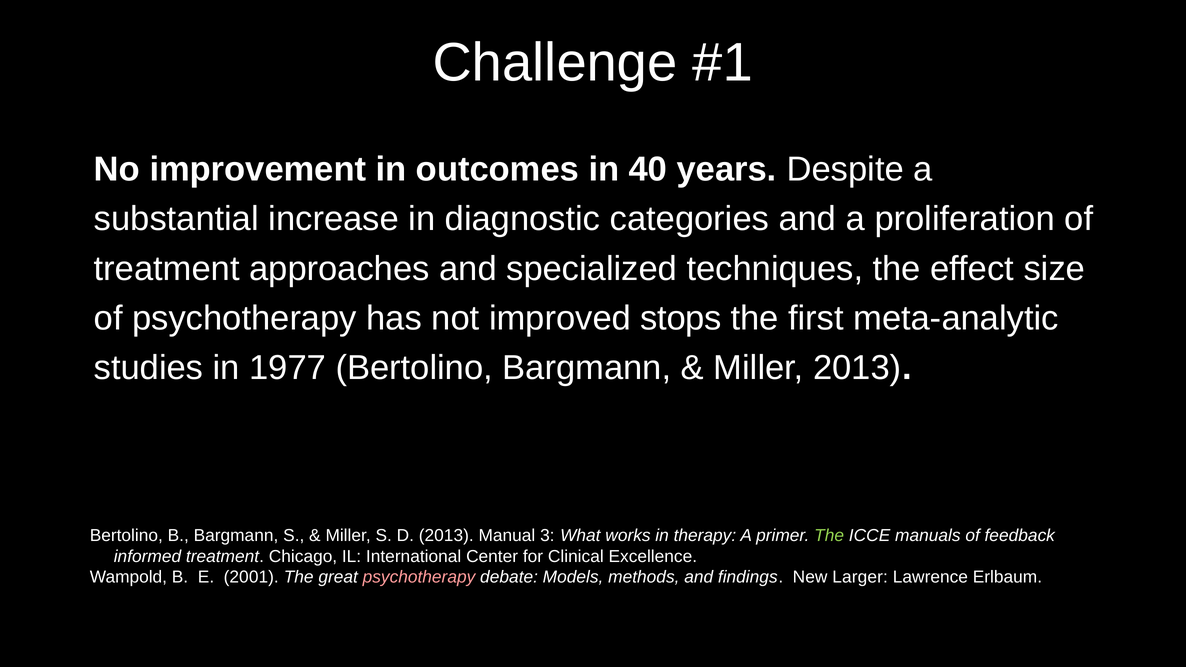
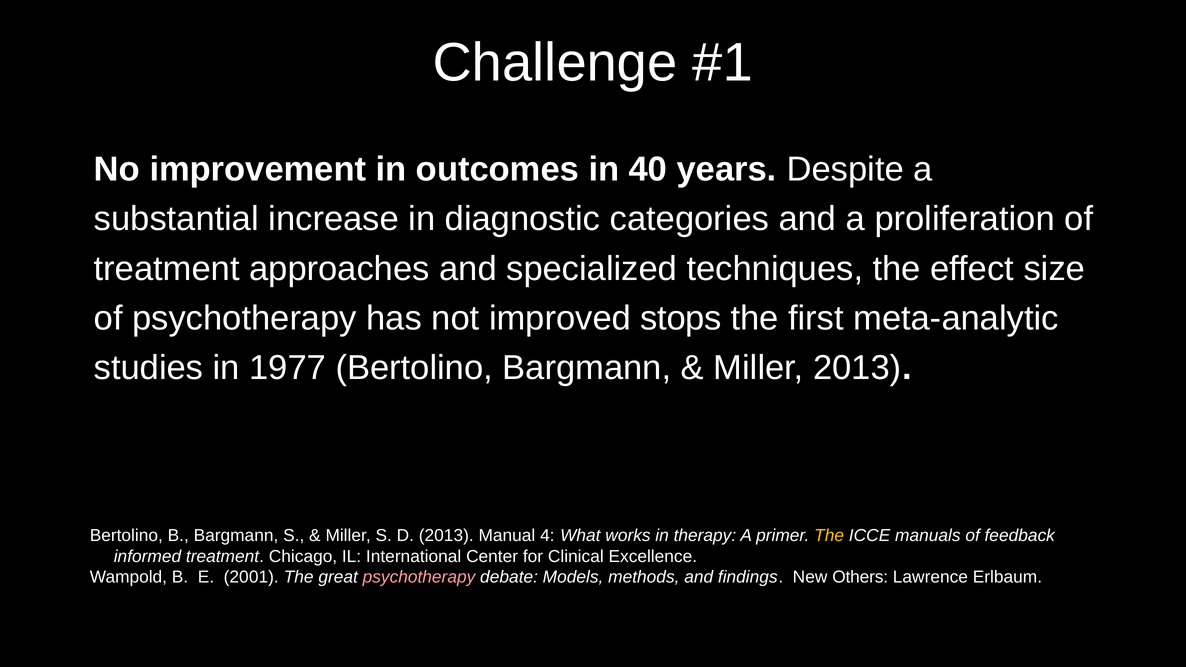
3: 3 -> 4 (547, 536)
The colour: light green -> yellow (829, 536)
Larger: Larger -> Others (860, 577)
